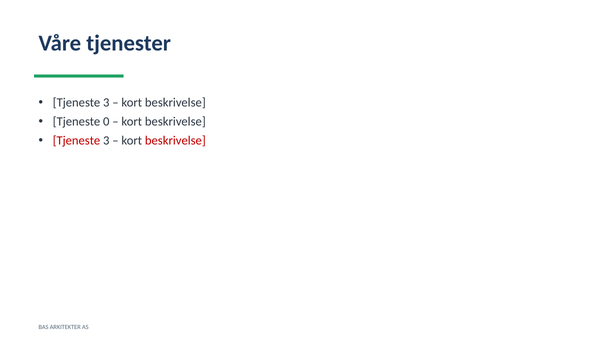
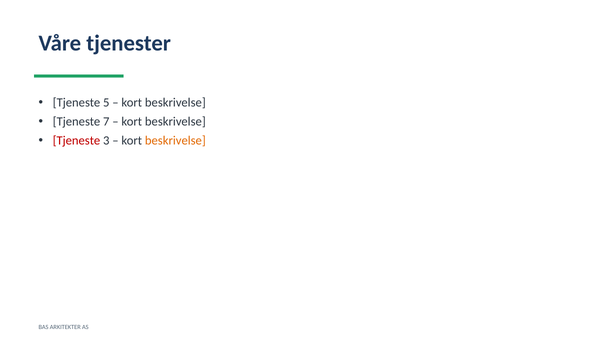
3: 3 -> 5 (106, 103)
0: 0 -> 7 (106, 122)
beskrivelse colour: red -> orange (175, 141)
